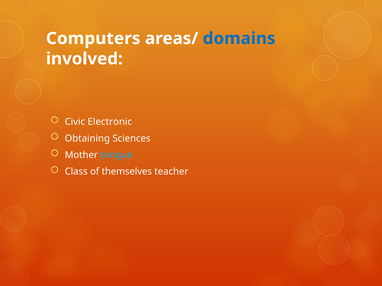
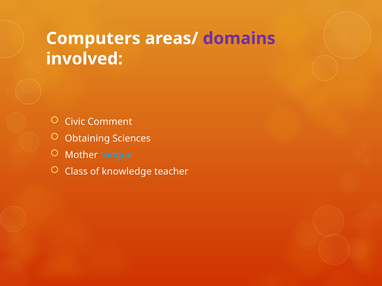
domains colour: blue -> purple (239, 39)
Electronic: Electronic -> Comment (110, 122)
themselves: themselves -> knowledge (127, 172)
